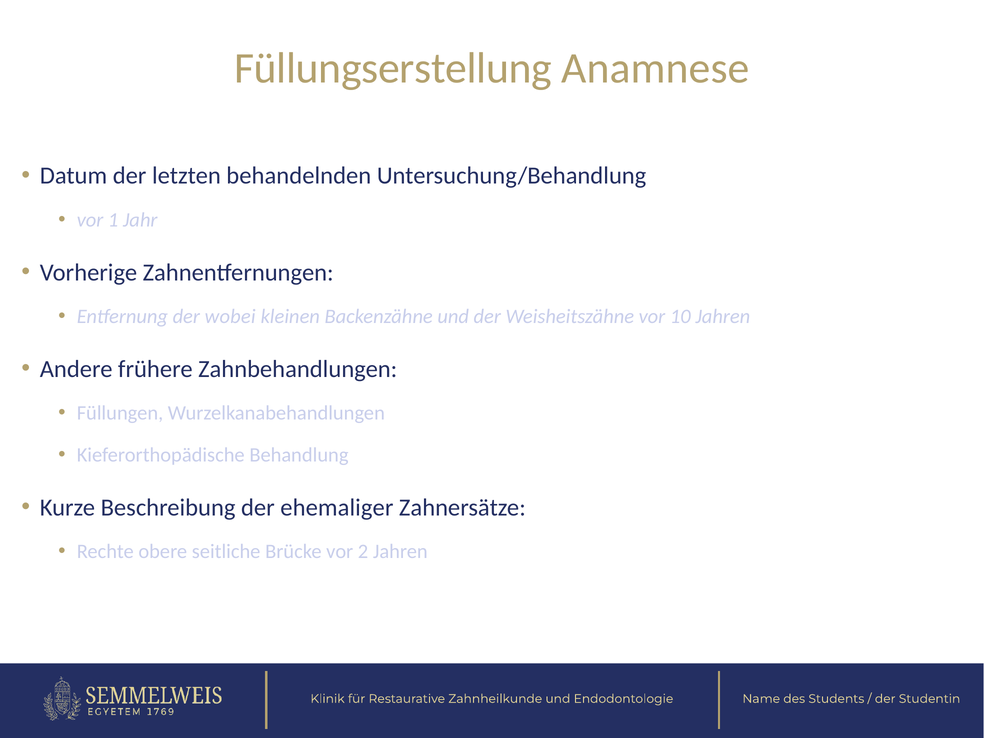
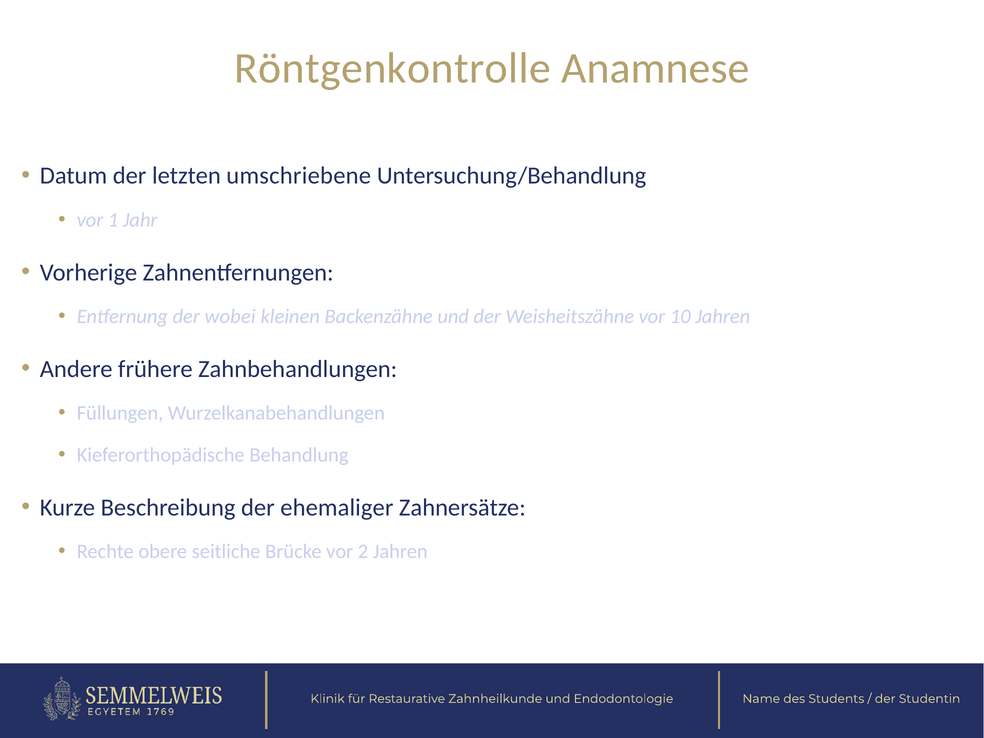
Füllungserstellung: Füllungserstellung -> Röntgenkontrolle (393, 68)
behandelnden: behandelnden -> umschriebene (299, 176)
